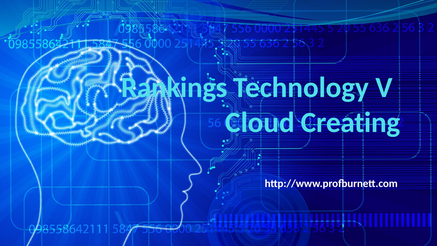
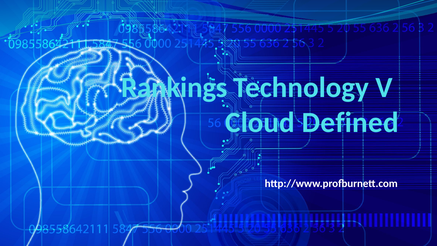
Creating: Creating -> Defined (350, 122)
